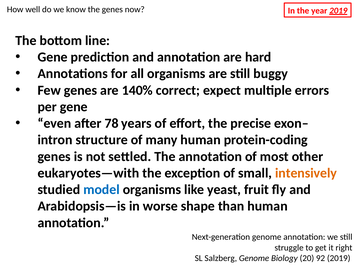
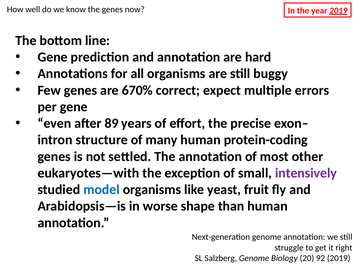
140%: 140% -> 670% (137, 90)
78: 78 -> 89 (112, 123)
intensively colour: orange -> purple (306, 173)
